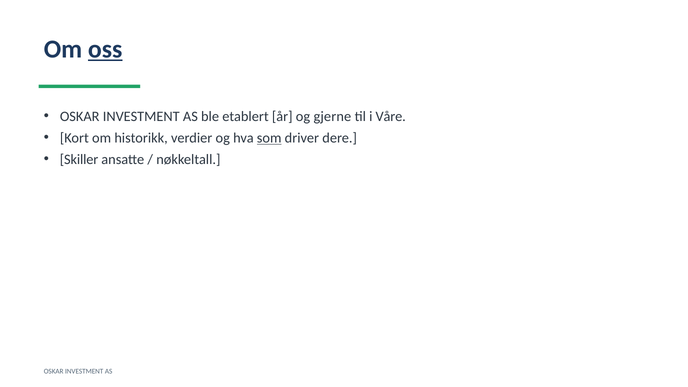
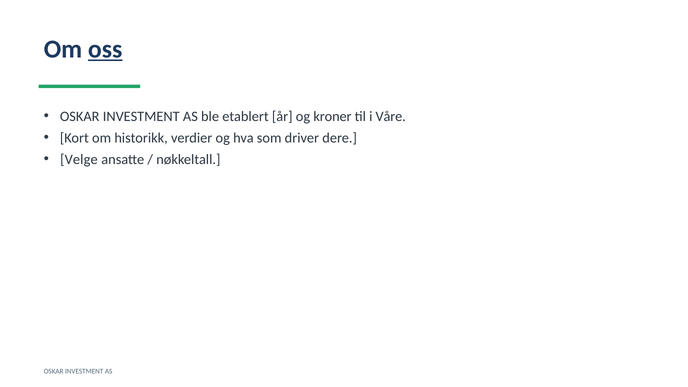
gjerne: gjerne -> kroner (332, 117)
som underline: present -> none (269, 138)
Skiller: Skiller -> Velge (79, 160)
